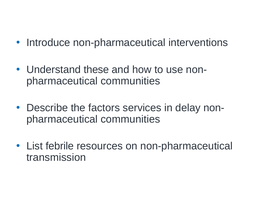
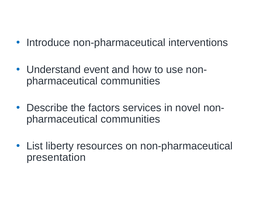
these: these -> event (96, 70)
delay: delay -> novel (188, 108)
febrile: febrile -> liberty (60, 146)
transmission: transmission -> presentation (56, 158)
